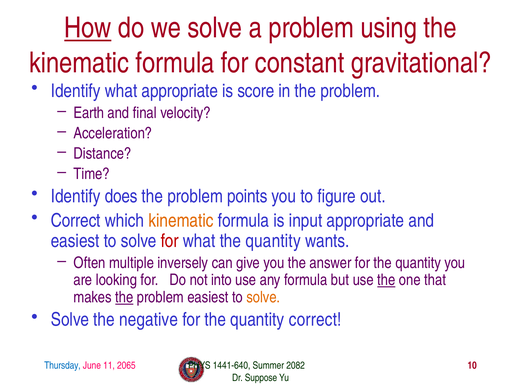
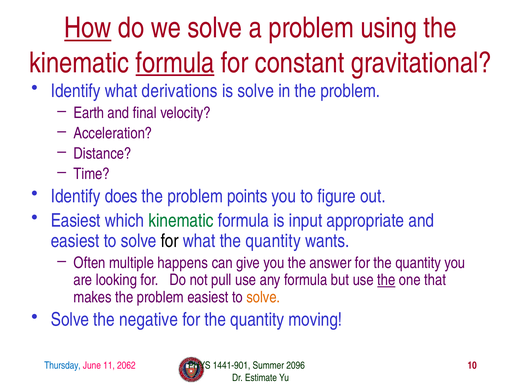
formula underline: none -> present (175, 63)
what appropriate: appropriate -> derivations (180, 91)
is score: score -> solve (256, 91)
Correct: Correct -> Easiest (76, 220)
kinematic colour: orange -> green (181, 220)
for colour: red -> black (170, 241)
inversely: inversely -> happens (183, 263)
into: into -> pull (221, 280)
the underline: present -> none (124, 297)
quantity correct: correct -> moving (315, 319)
2065: 2065 -> 2062 (126, 365)
1441-640: 1441-640 -> 1441-901 (232, 365)
2082: 2082 -> 2096 (296, 365)
Suppose: Suppose -> Estimate (261, 378)
